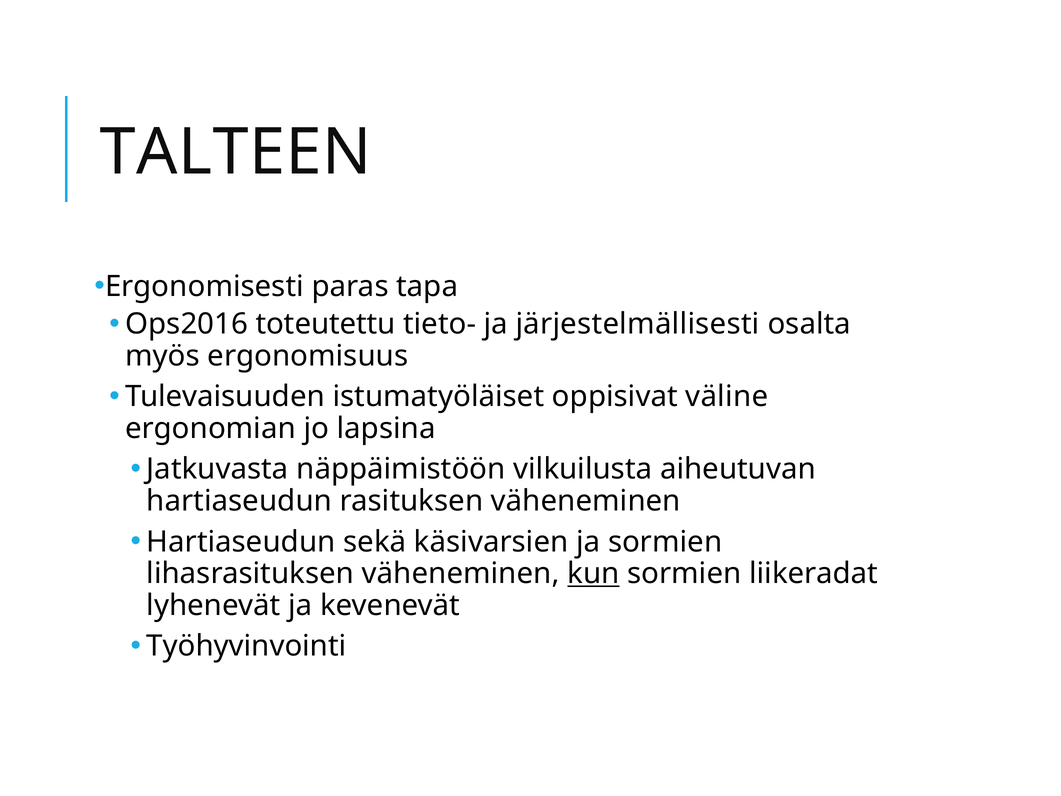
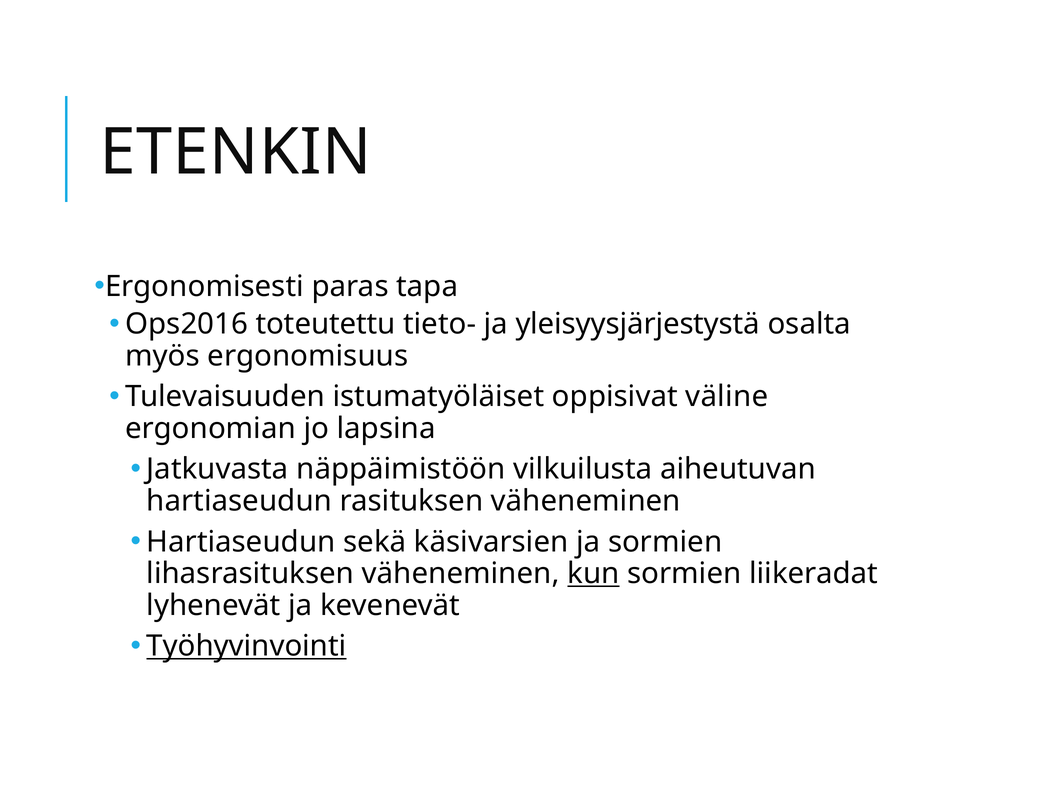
TALTEEN: TALTEEN -> ETENKIN (236, 152)
järjestelmällisesti: järjestelmällisesti -> yleisyysjärjestystä (638, 324)
Työhyvinvointi underline: none -> present (246, 646)
